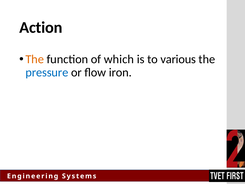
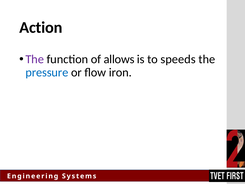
The colour: orange -> purple (35, 59)
which: which -> allows (119, 59)
various: various -> speeds (178, 59)
